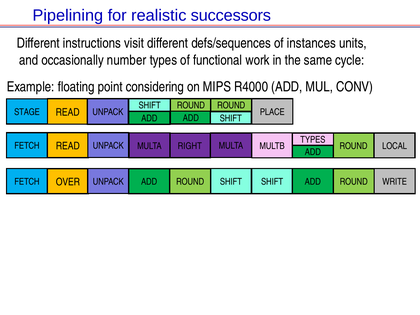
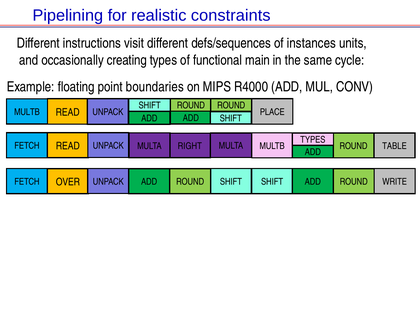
successors: successors -> constraints (231, 15)
number: number -> creating (127, 60)
work: work -> main (258, 60)
considering: considering -> boundaries (155, 87)
STAGE: STAGE -> MULTB (27, 112)
LOCAL: LOCAL -> TABLE (395, 146)
